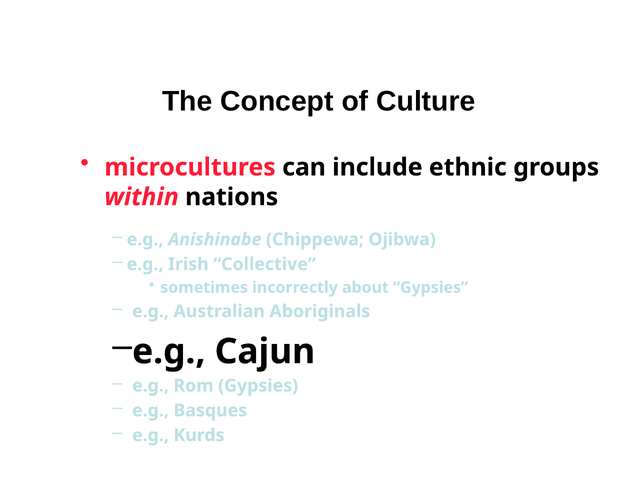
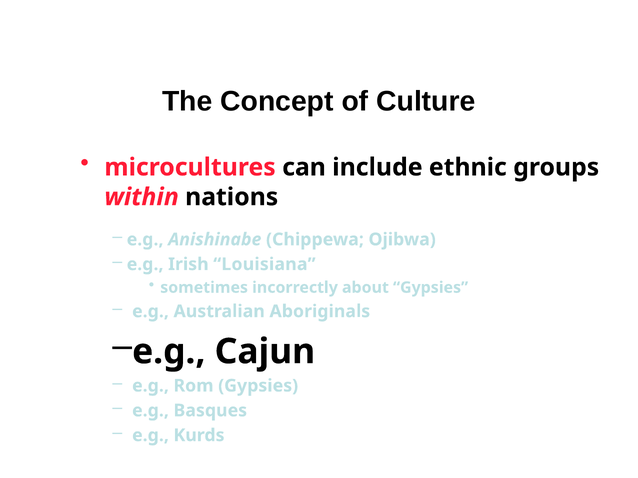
Collective: Collective -> Louisiana (264, 265)
